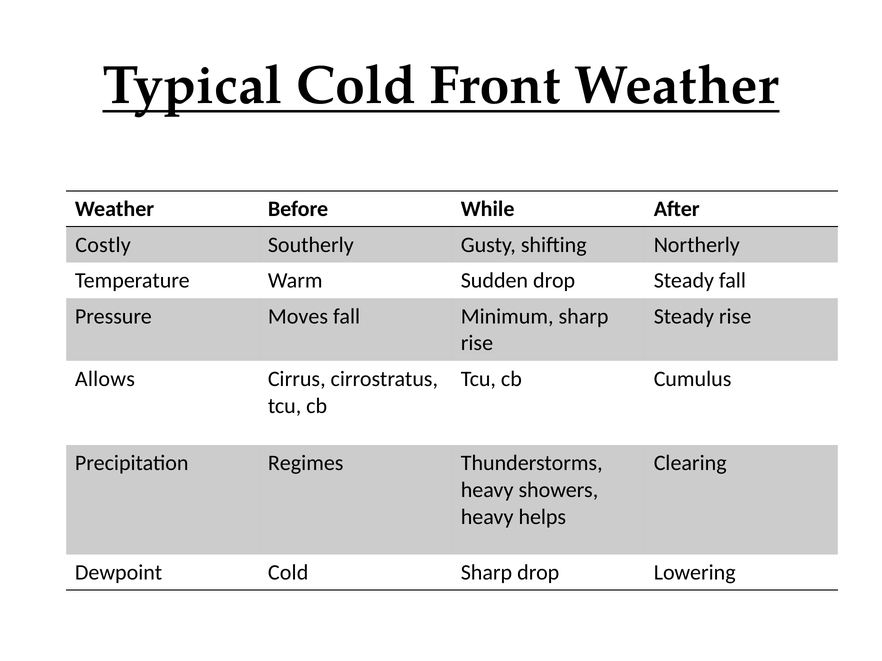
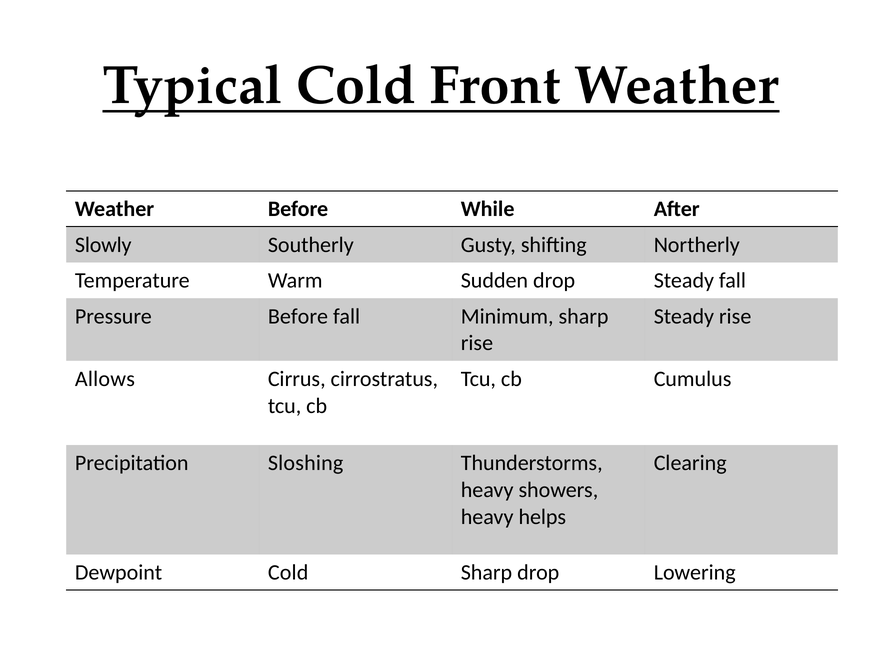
Costly: Costly -> Slowly (103, 245)
Pressure Moves: Moves -> Before (298, 317)
Regimes: Regimes -> Sloshing (306, 463)
